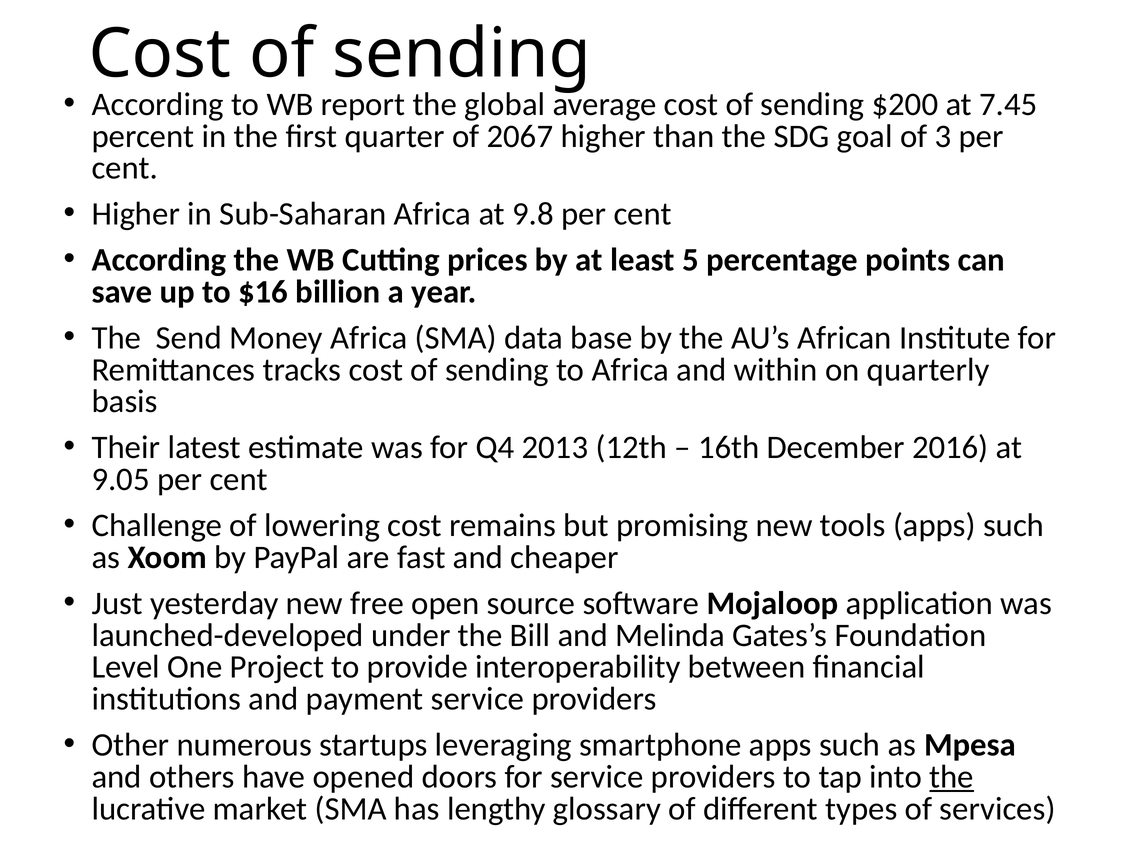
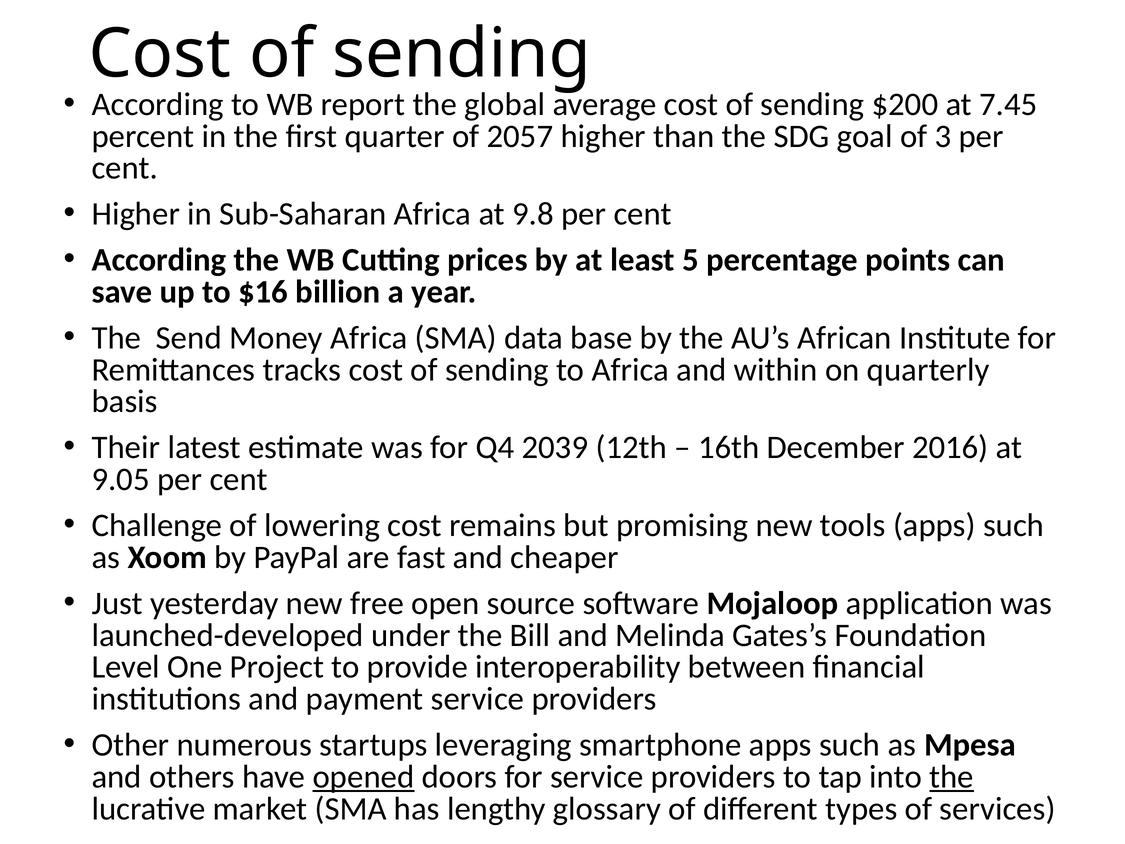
2067: 2067 -> 2057 (520, 136)
2013: 2013 -> 2039 (555, 447)
opened underline: none -> present (363, 777)
